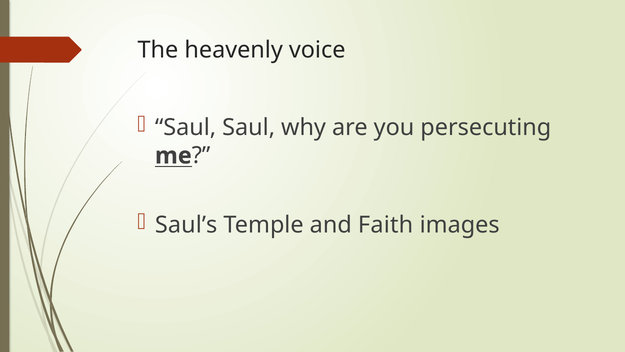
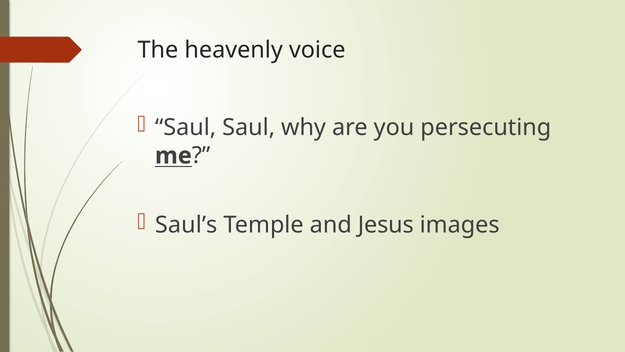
Faith: Faith -> Jesus (386, 225)
